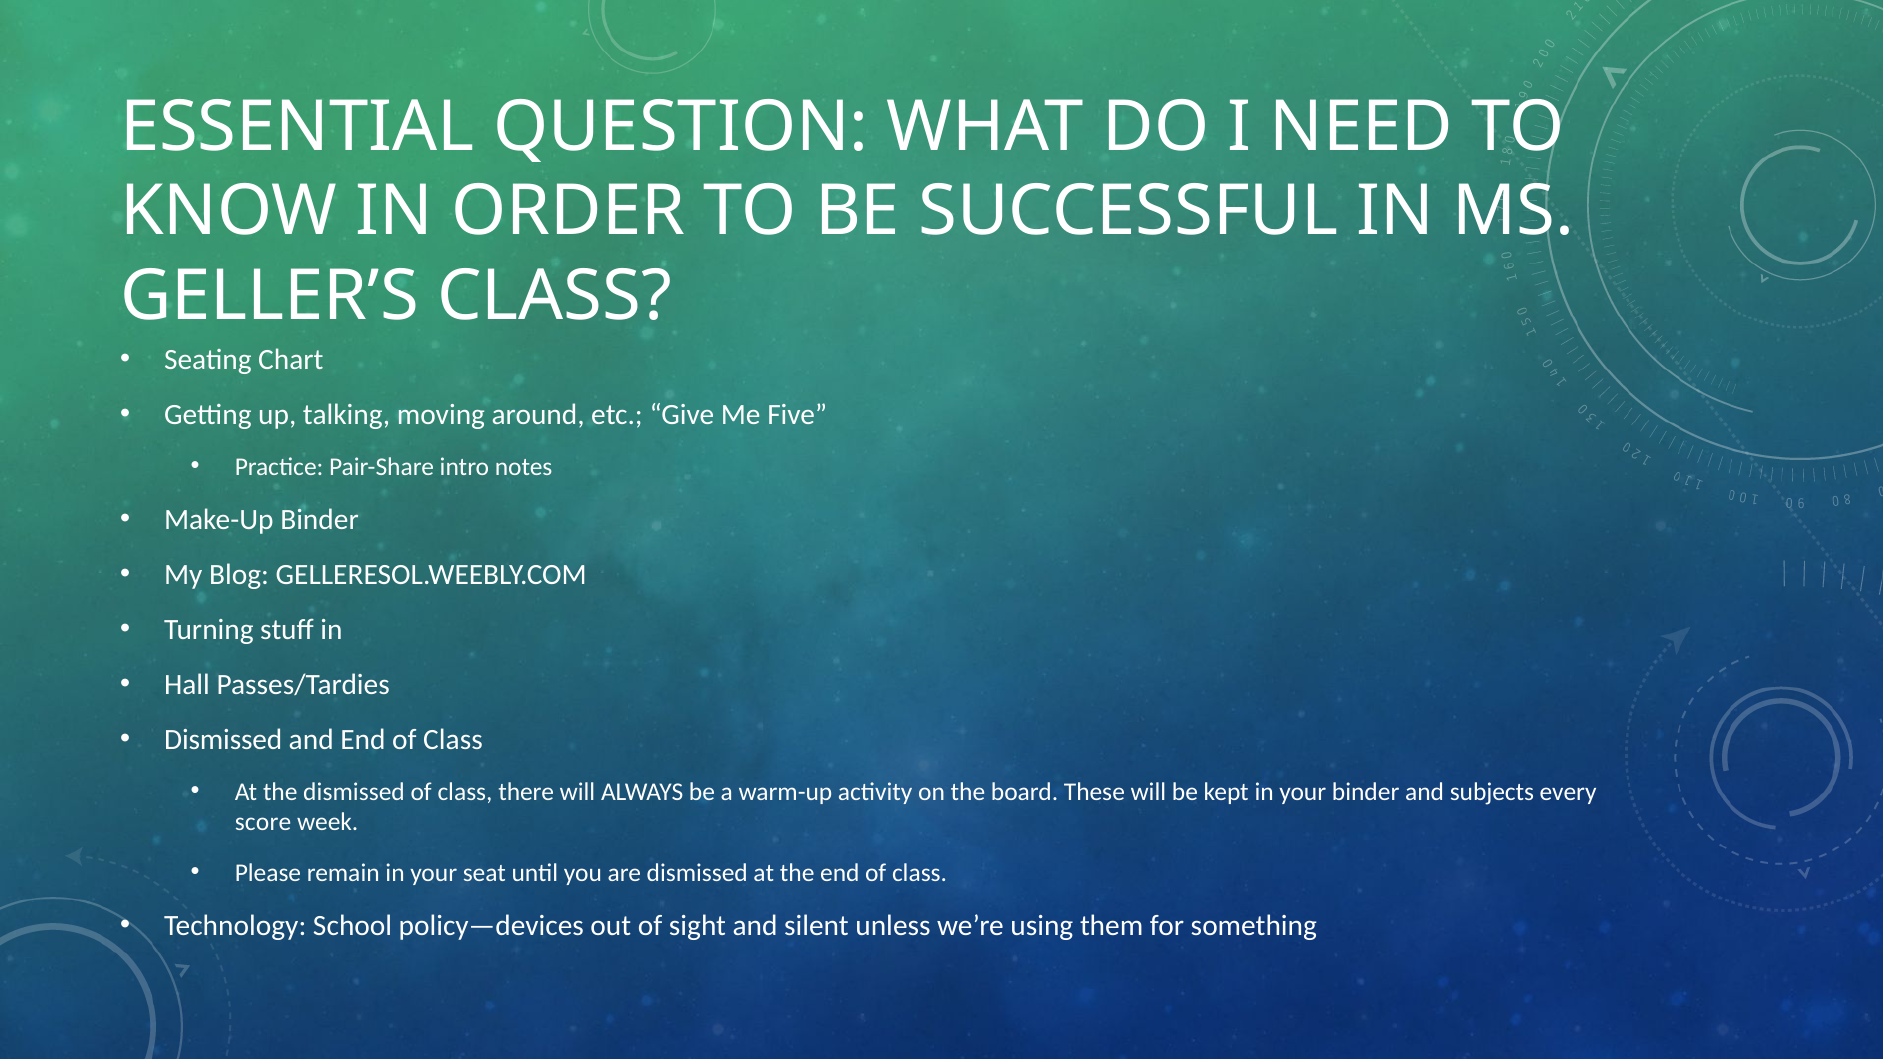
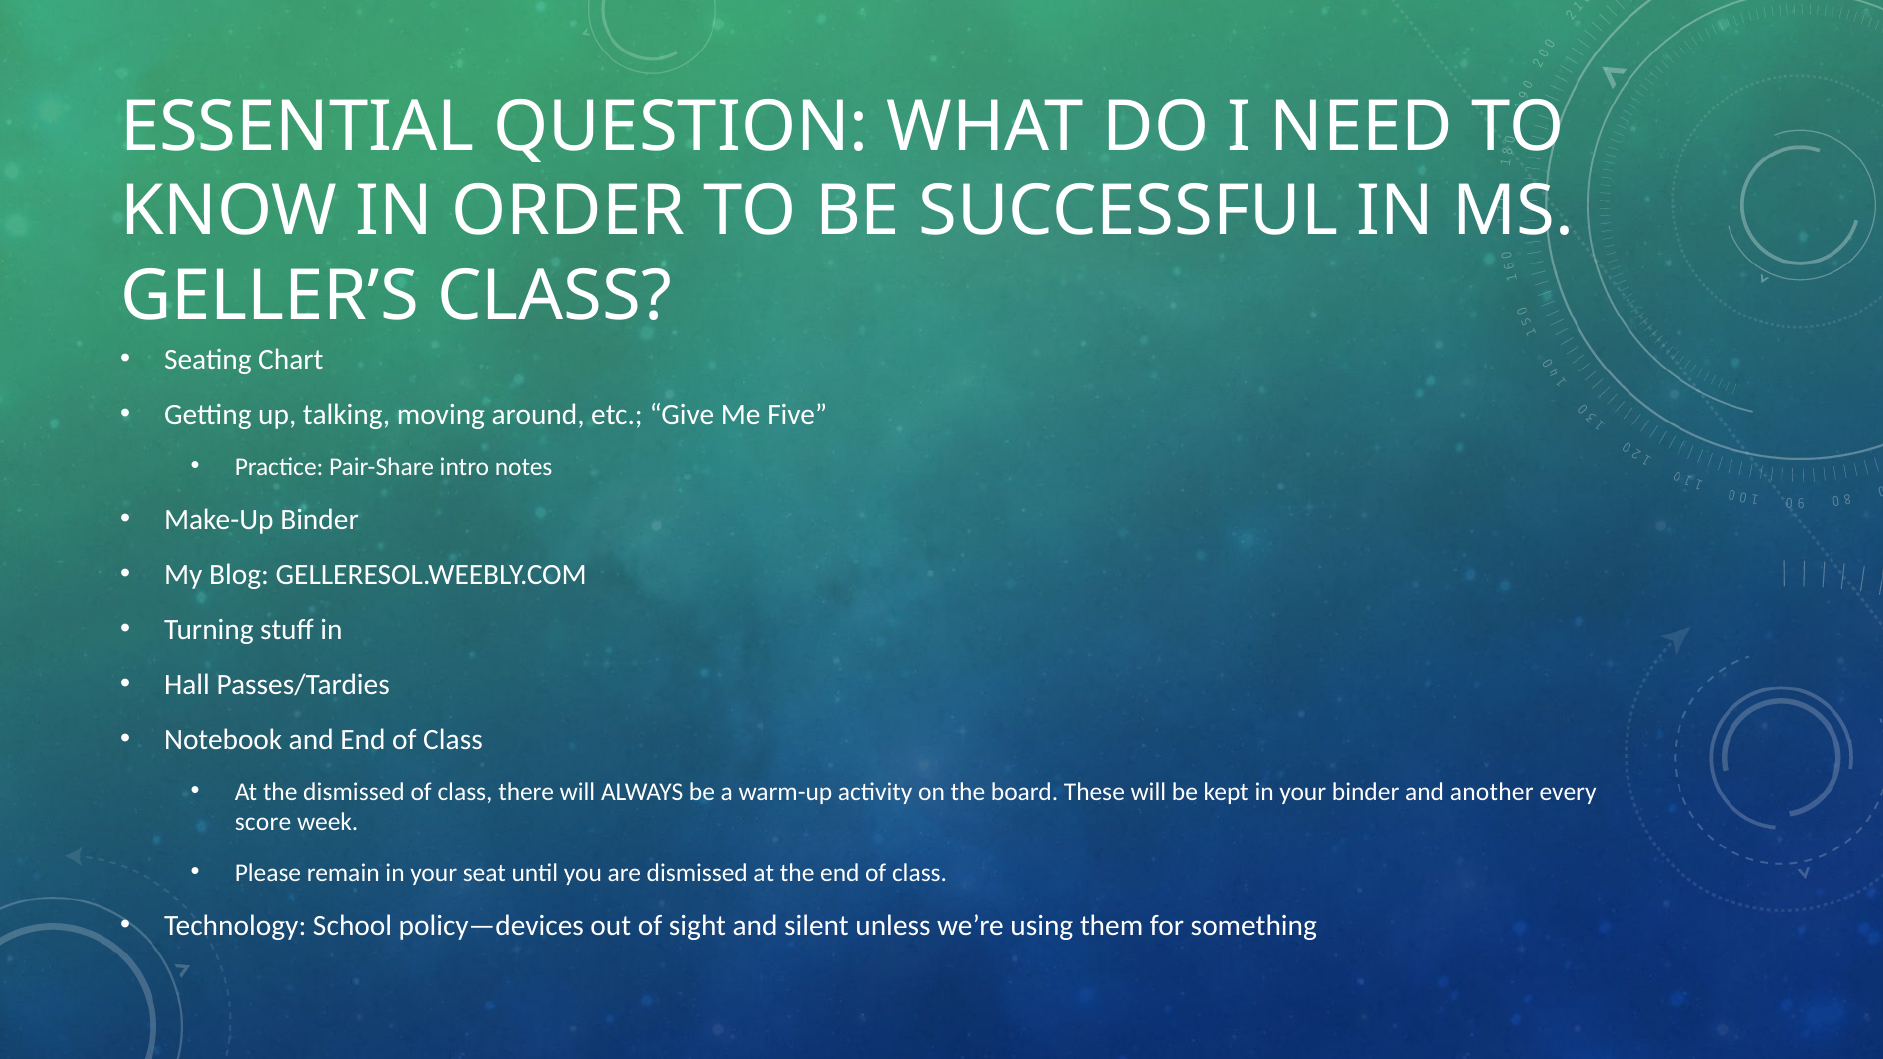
Dismissed: Dismissed -> Notebook (223, 740)
subjects: subjects -> another (1492, 792)
